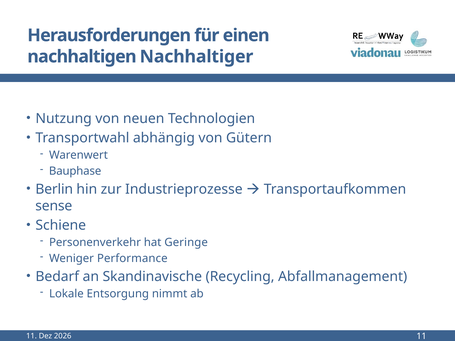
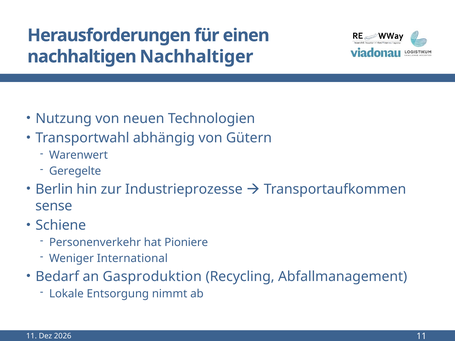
Bauphase: Bauphase -> Geregelte (75, 171)
Geringe: Geringe -> Pioniere (186, 243)
Performance: Performance -> International (132, 259)
Skandinavische: Skandinavische -> Gasproduktion (152, 277)
